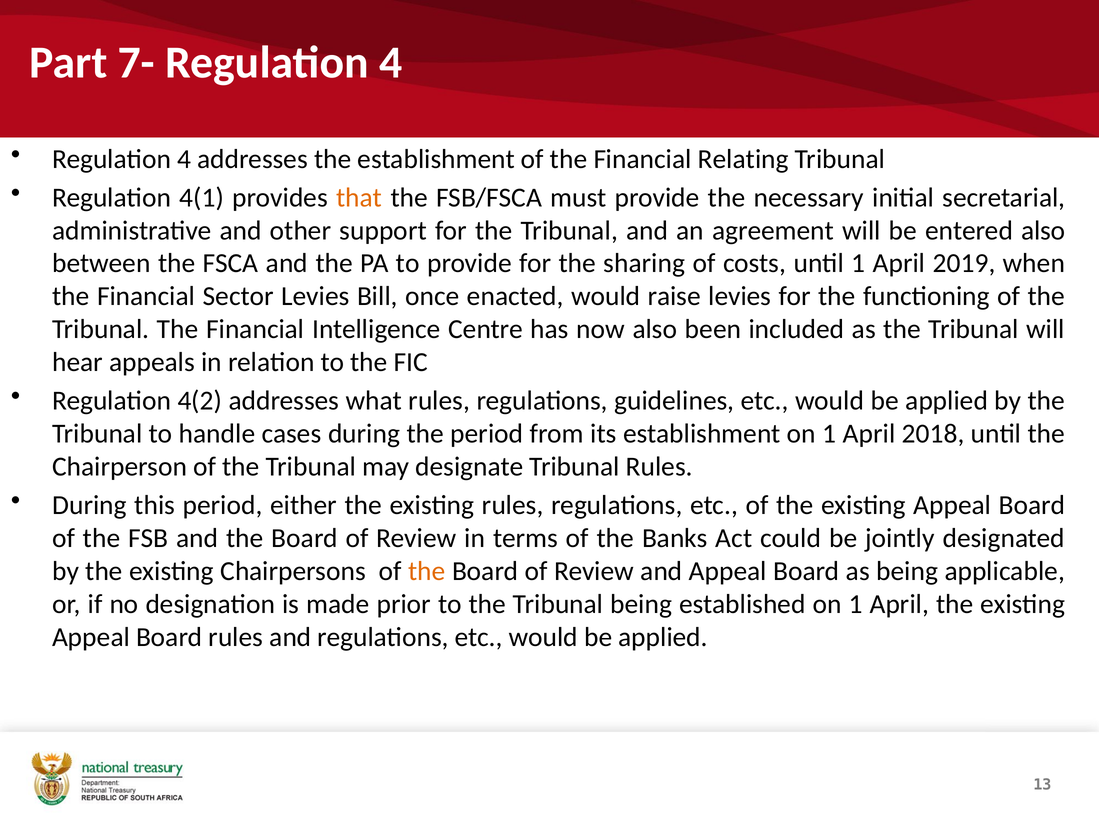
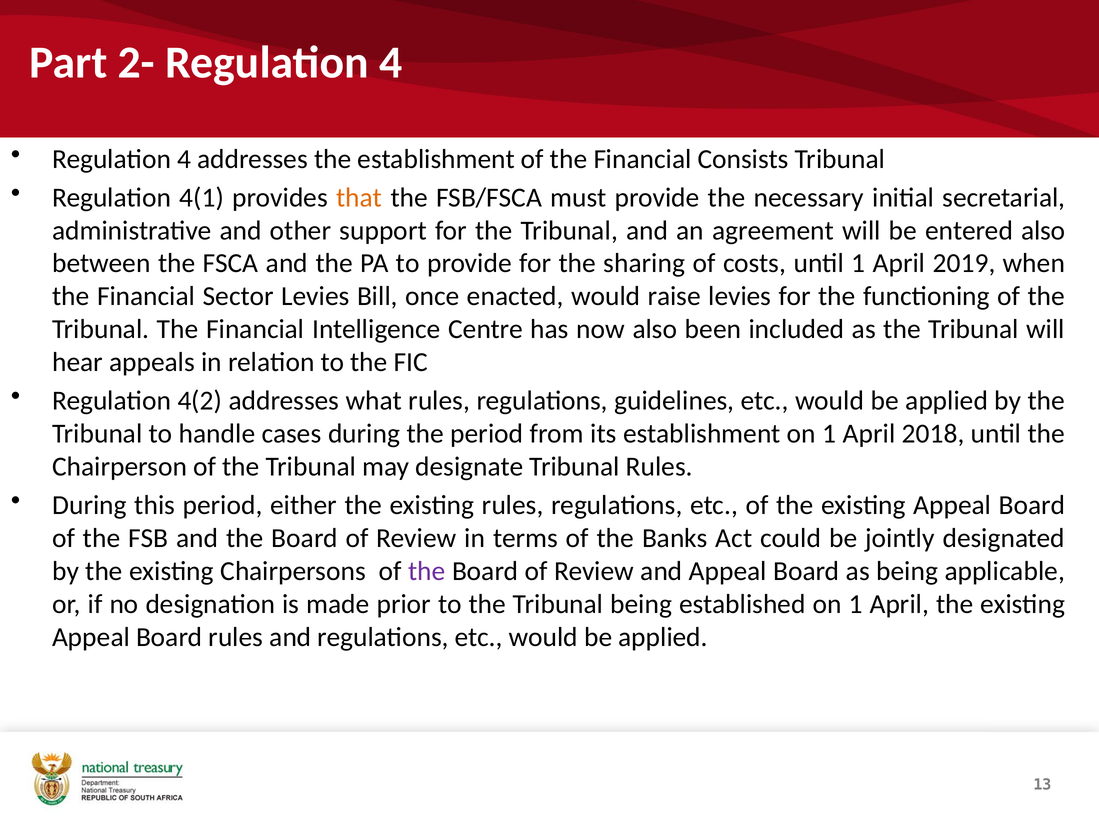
7-: 7- -> 2- (136, 63)
Relating: Relating -> Consists (743, 159)
the colour: orange -> purple (427, 571)
